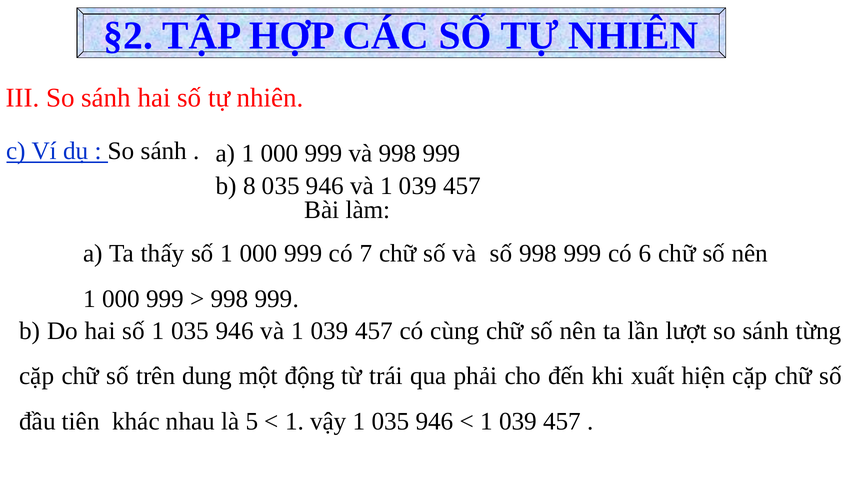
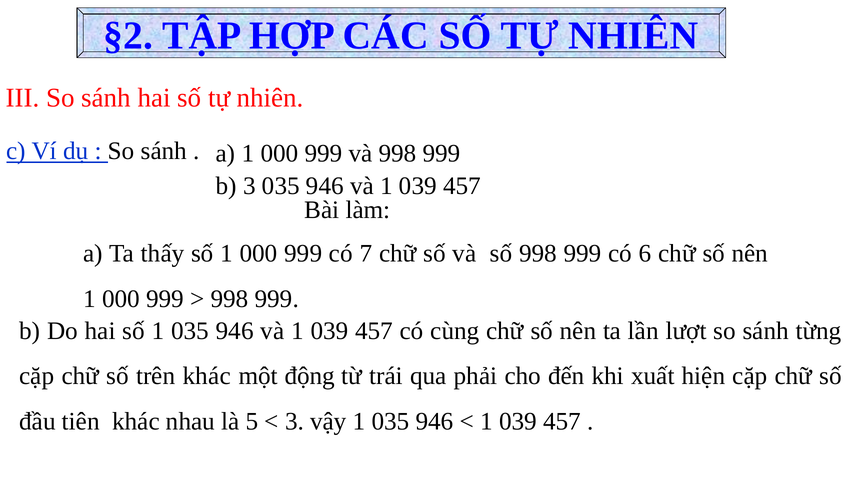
b 8: 8 -> 3 (249, 186)
trên dung: dung -> khác (207, 377)
1: 1 -> 3 (294, 422)
